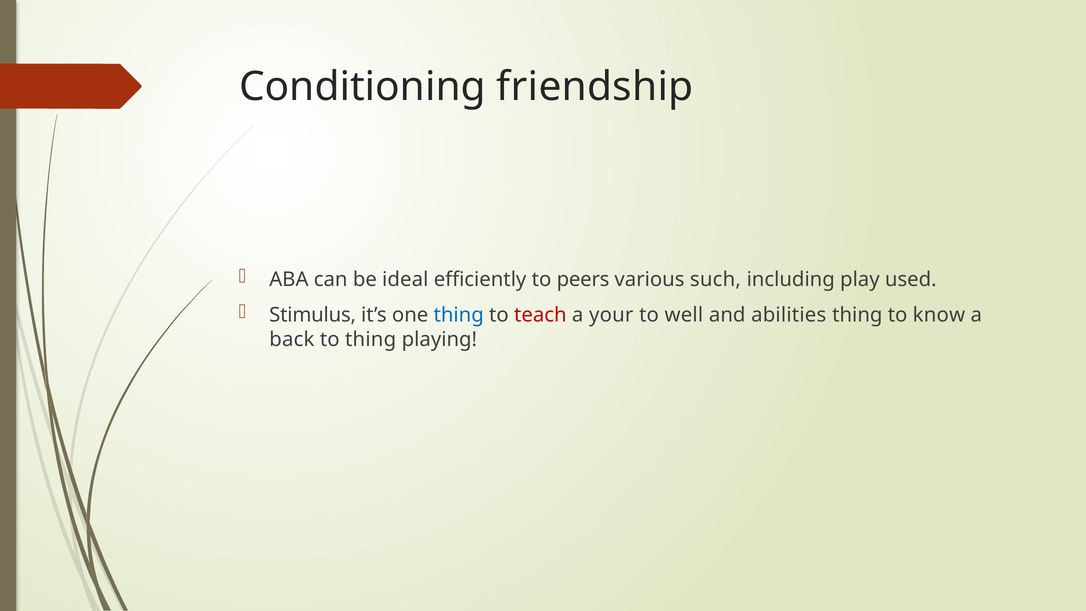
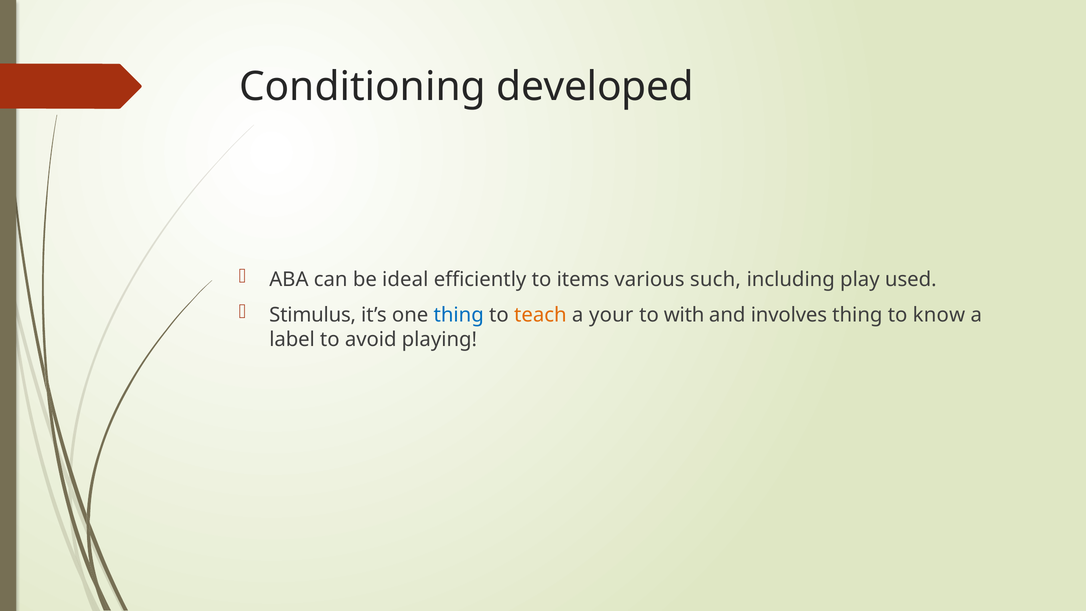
friendship: friendship -> developed (595, 87)
peers: peers -> items (583, 279)
teach colour: red -> orange (540, 315)
well: well -> with (684, 315)
abilities: abilities -> involves (789, 315)
back: back -> label (292, 339)
to thing: thing -> avoid (371, 339)
